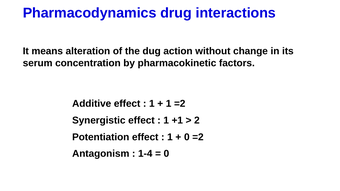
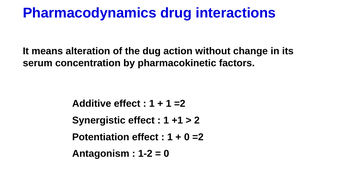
1-4: 1-4 -> 1-2 (145, 154)
